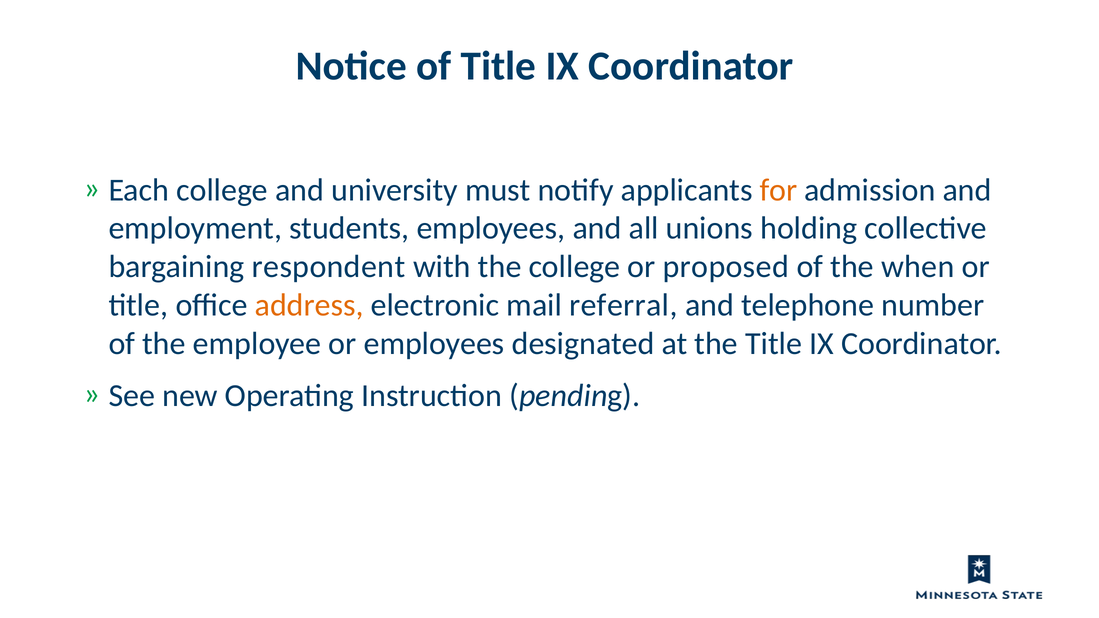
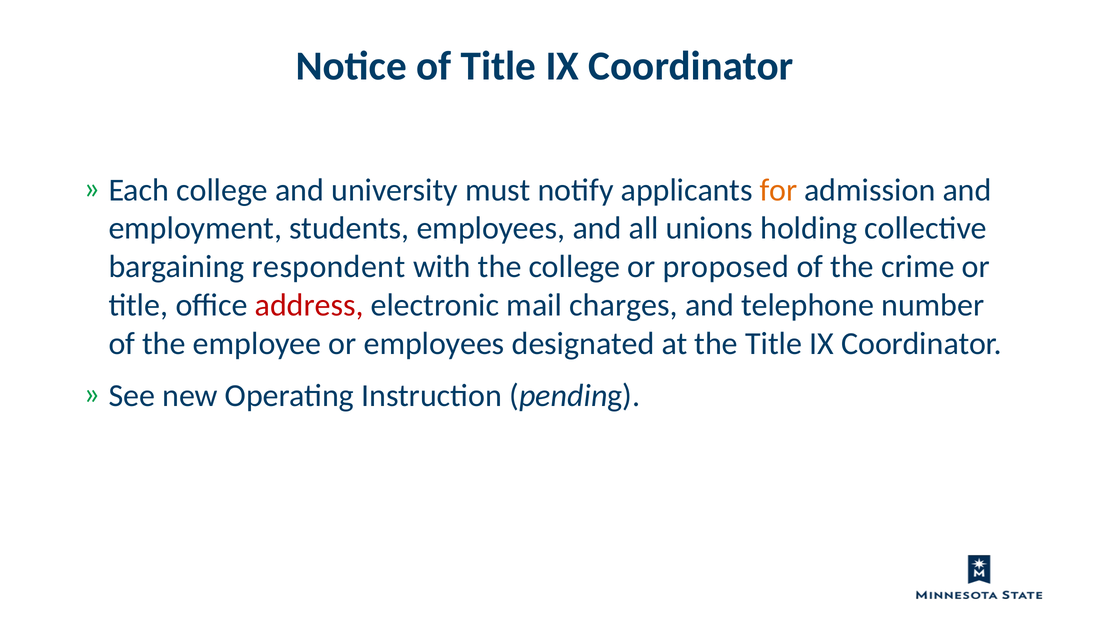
when: when -> crime (918, 267)
address colour: orange -> red (309, 305)
referral: referral -> charges (624, 305)
